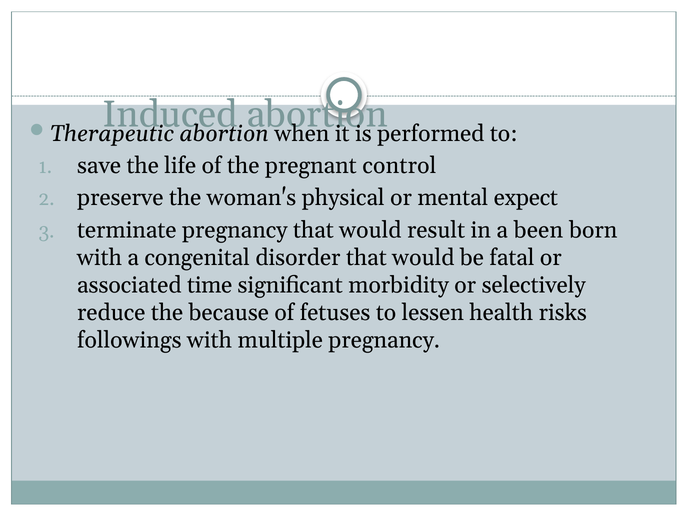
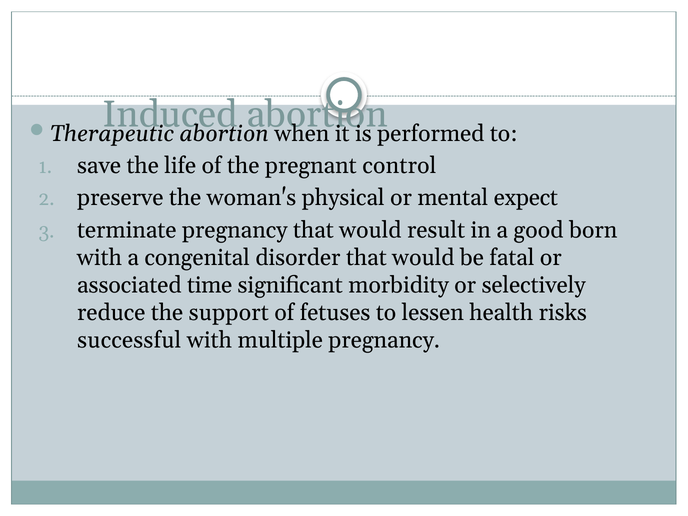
been: been -> good (538, 230)
because: because -> support (229, 313)
followings: followings -> successful (129, 340)
